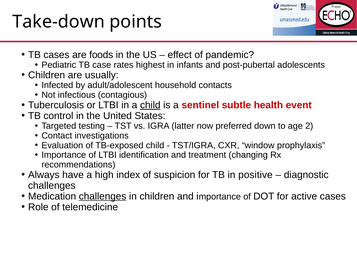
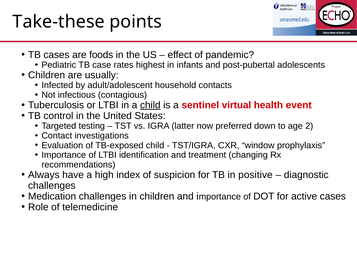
Take-down: Take-down -> Take-these (59, 22)
subtle: subtle -> virtual (236, 105)
challenges underline: present -> none (103, 196)
